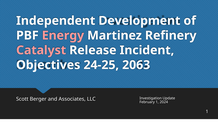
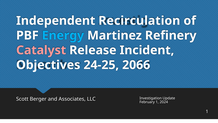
Development: Development -> Recirculation (139, 21)
Energy colour: pink -> light blue (63, 35)
2063: 2063 -> 2066 (136, 65)
